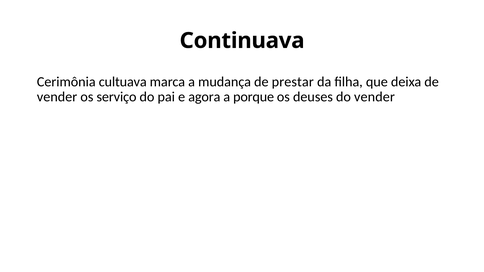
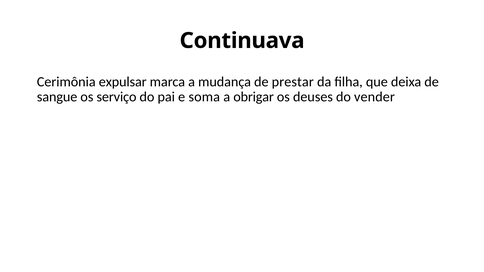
cultuava: cultuava -> expulsar (123, 82)
vender: vender -> sangue (57, 97)
agora: agora -> soma (204, 97)
porque: porque -> obrigar (254, 97)
